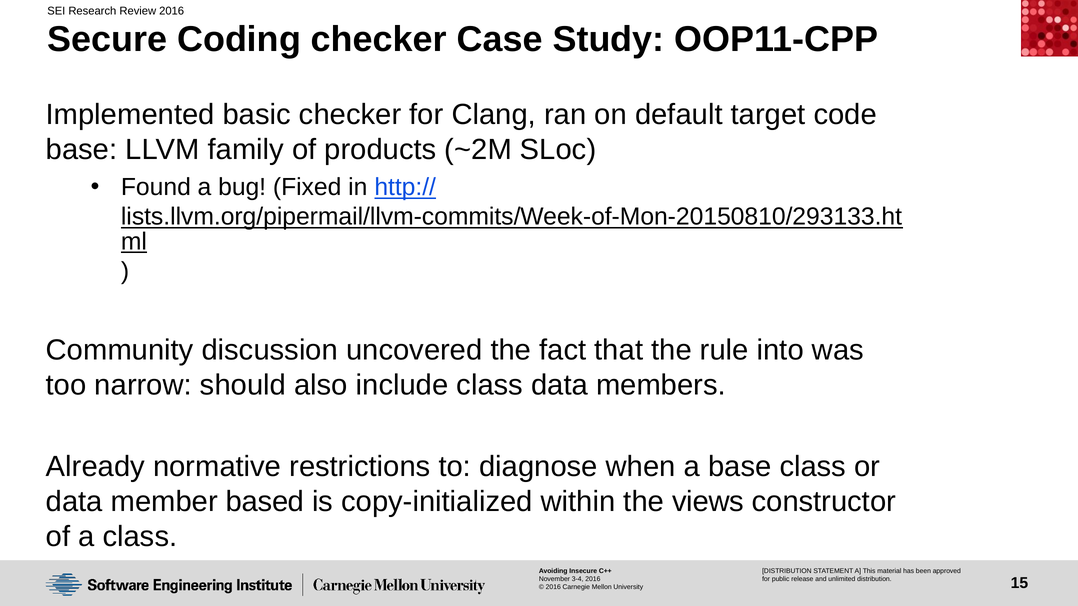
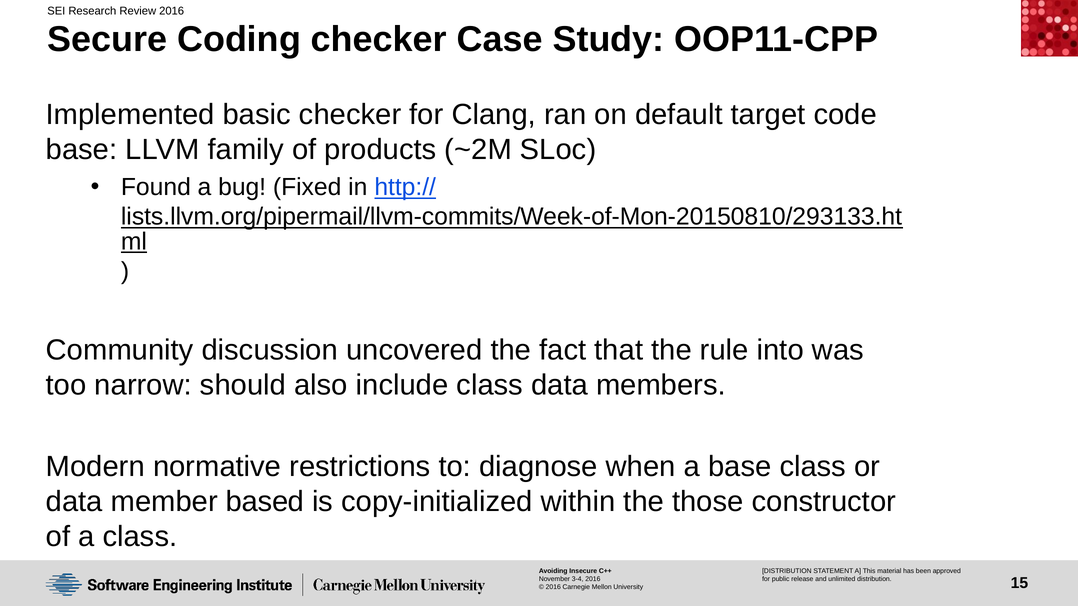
Already: Already -> Modern (95, 467)
views: views -> those (708, 502)
